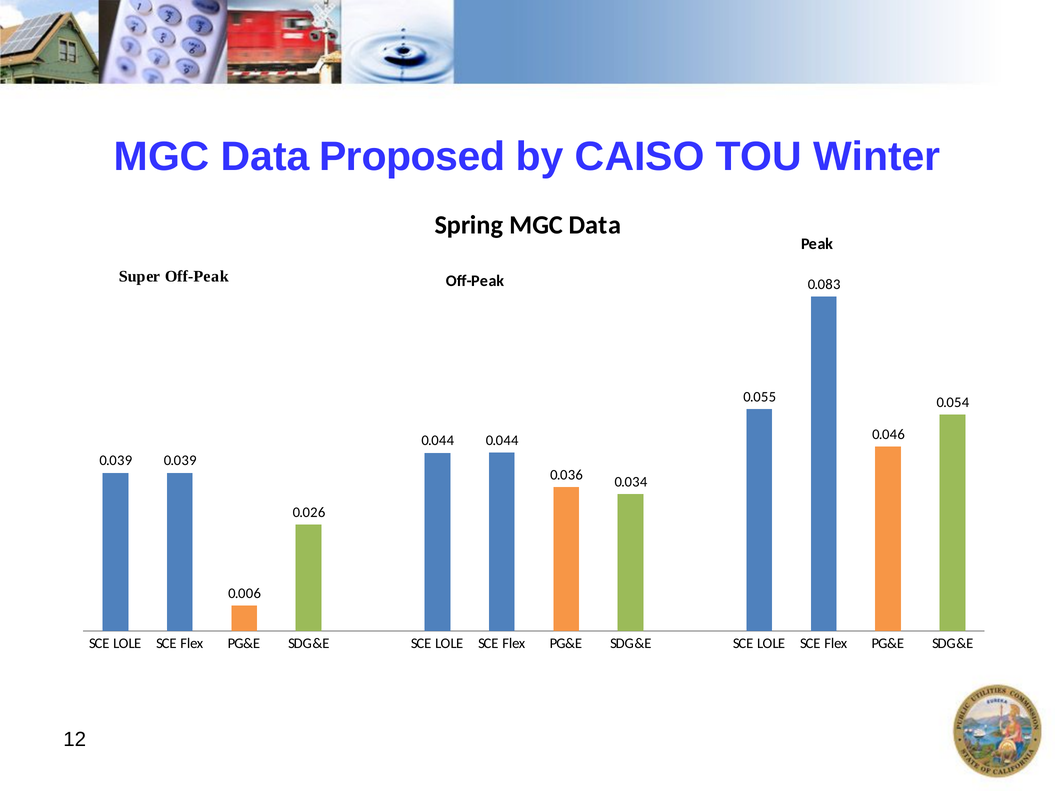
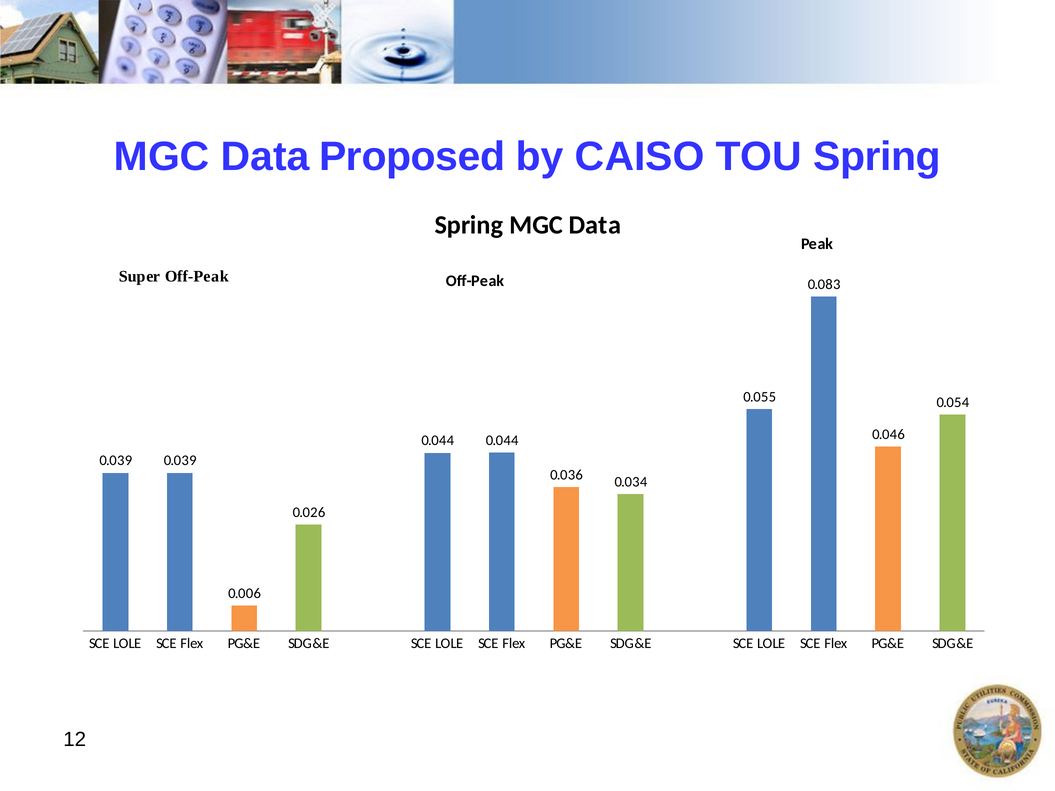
TOU Winter: Winter -> Spring (877, 157)
